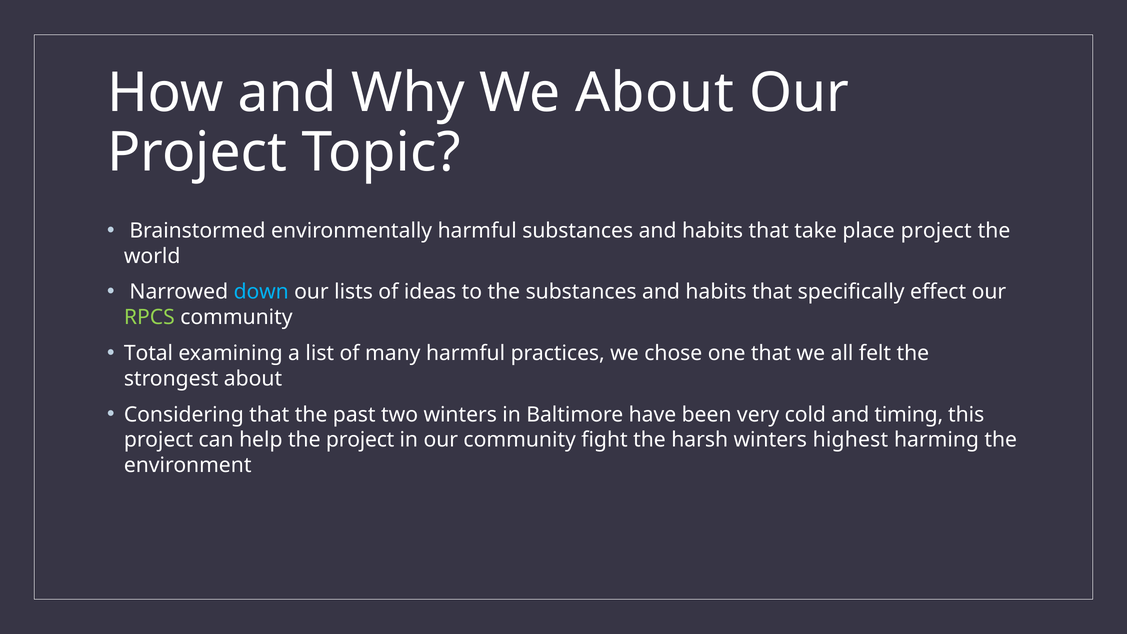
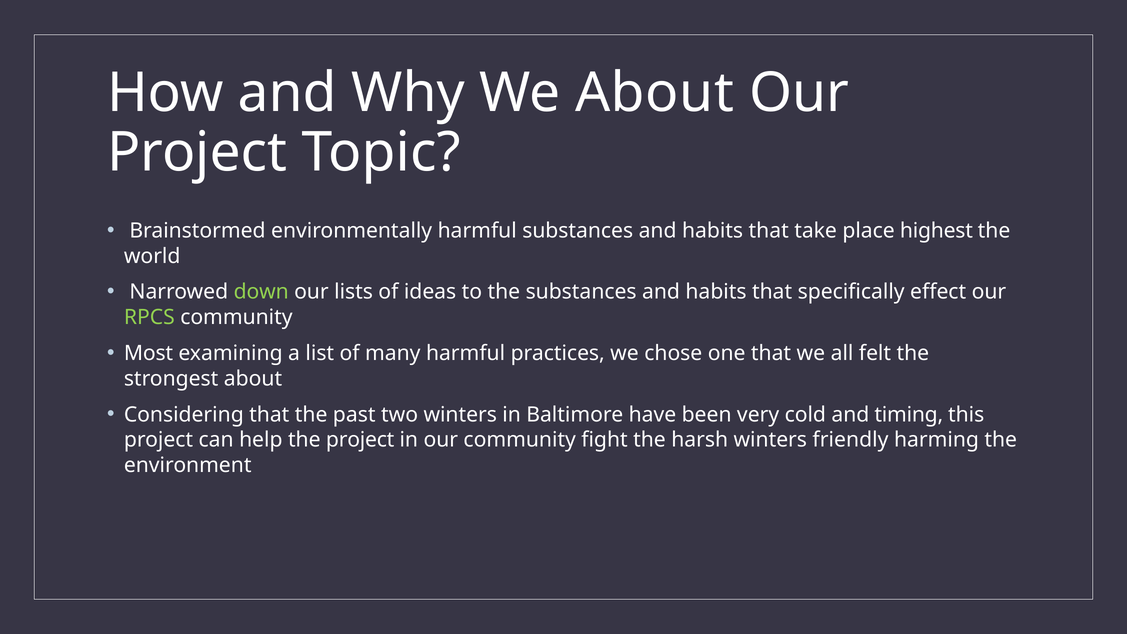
place project: project -> highest (936, 231)
down colour: light blue -> light green (261, 292)
Total: Total -> Most (149, 353)
highest: highest -> friendly (850, 440)
